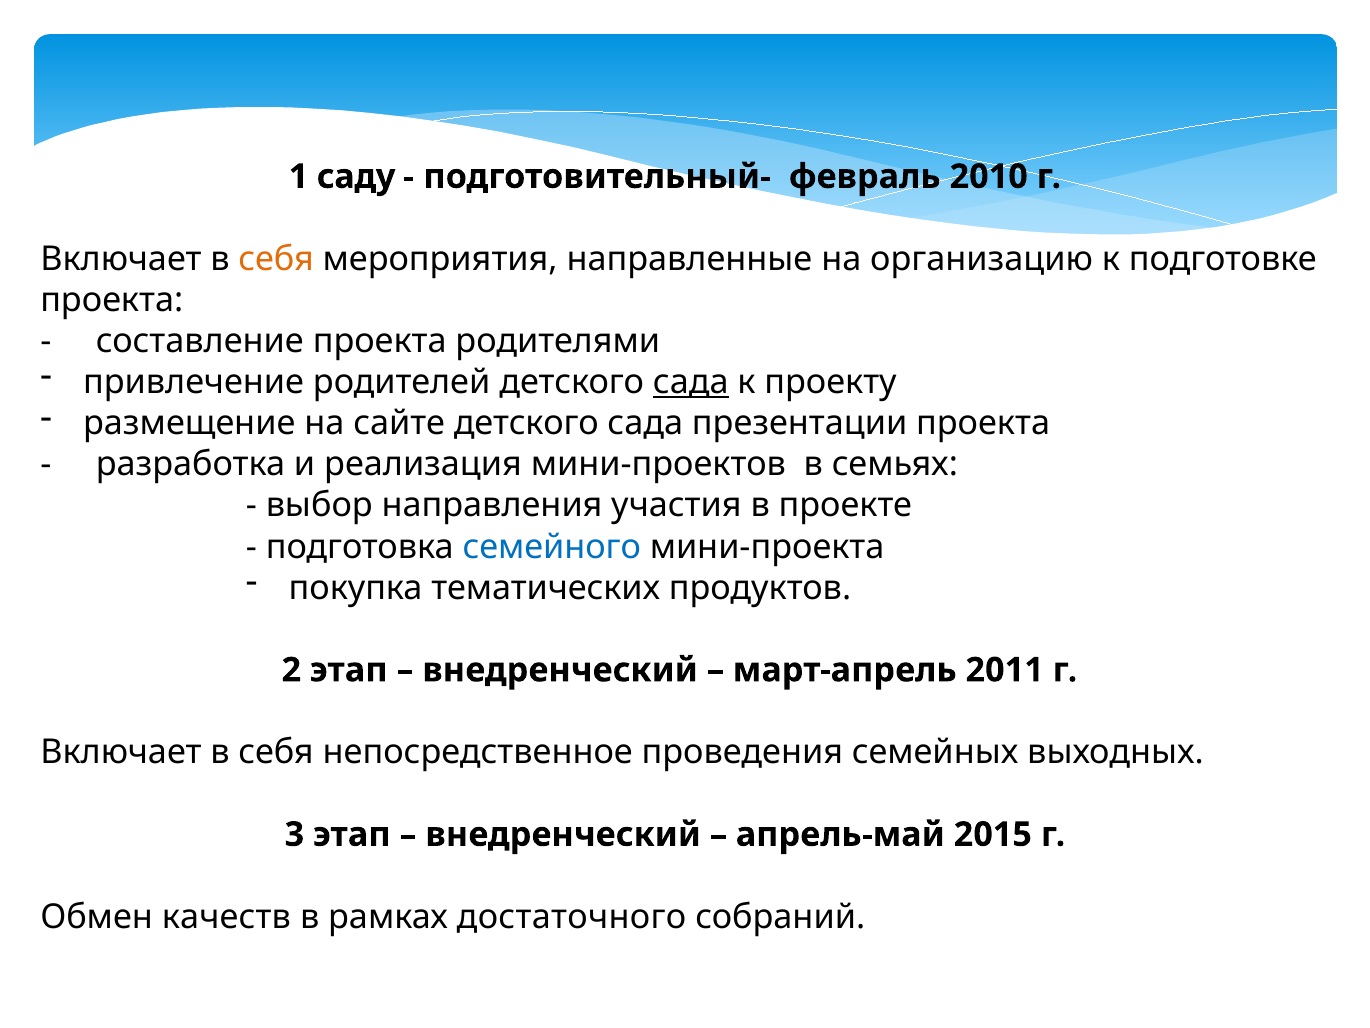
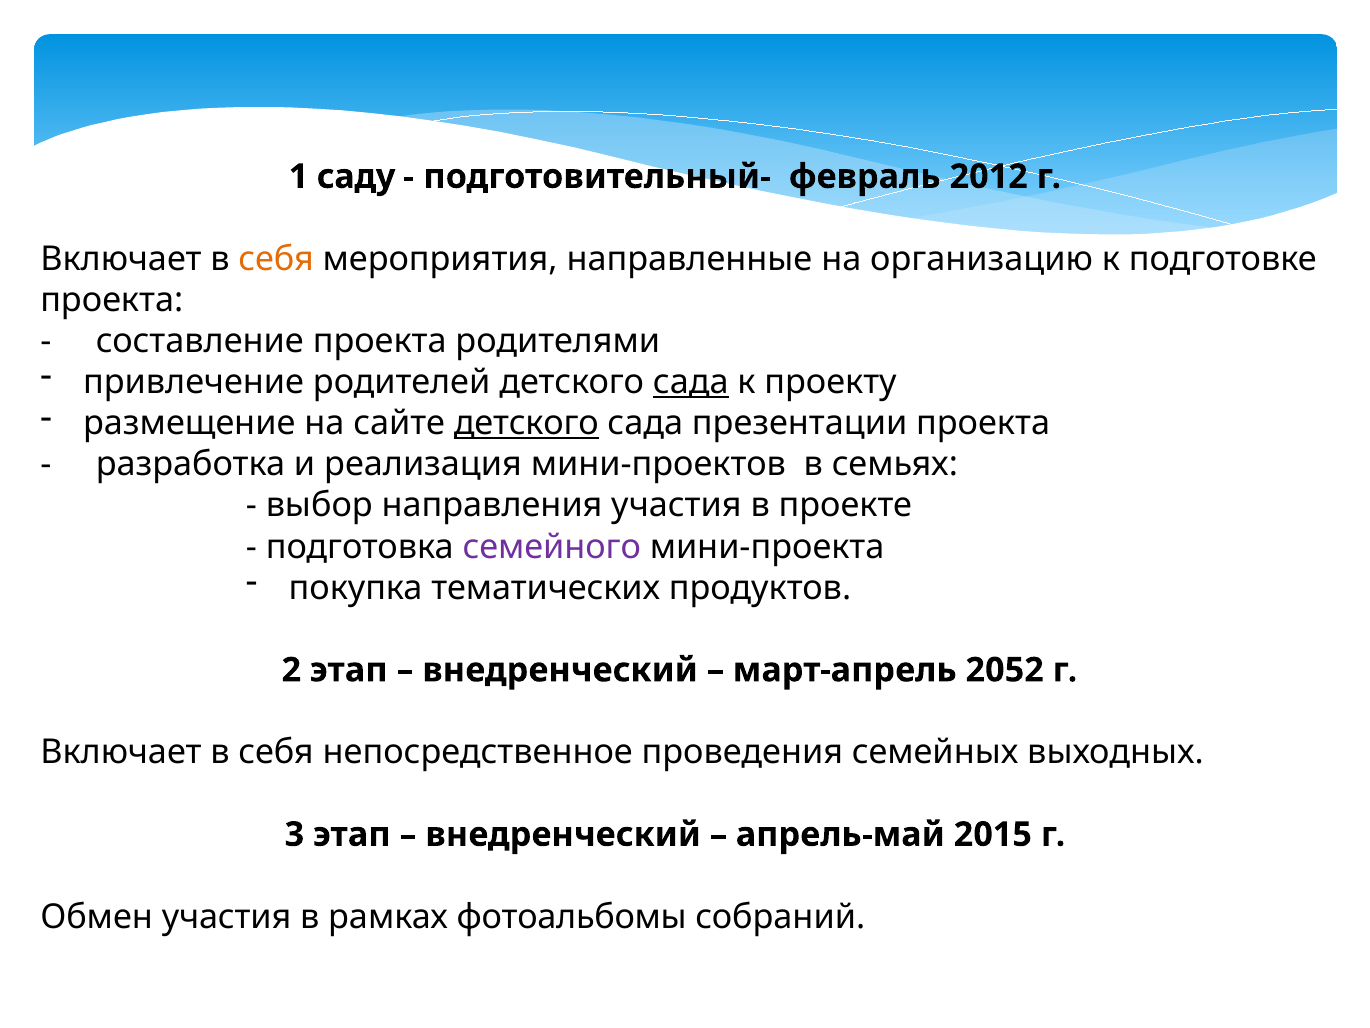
2010: 2010 -> 2012 (989, 177)
детского underline: none -> present (526, 423)
семейного colour: blue -> purple (552, 546)
2011: 2011 -> 2052 (1005, 670)
Обмен качеств: качеств -> участия (227, 916)
достаточного: достаточного -> фотоальбомы (572, 916)
